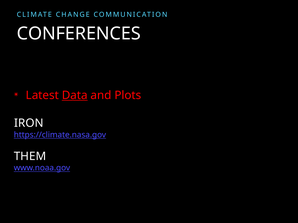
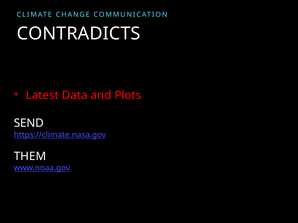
CONFERENCES: CONFERENCES -> CONTRADICTS (79, 34)
Data underline: present -> none (75, 96)
IRON: IRON -> SEND (29, 123)
